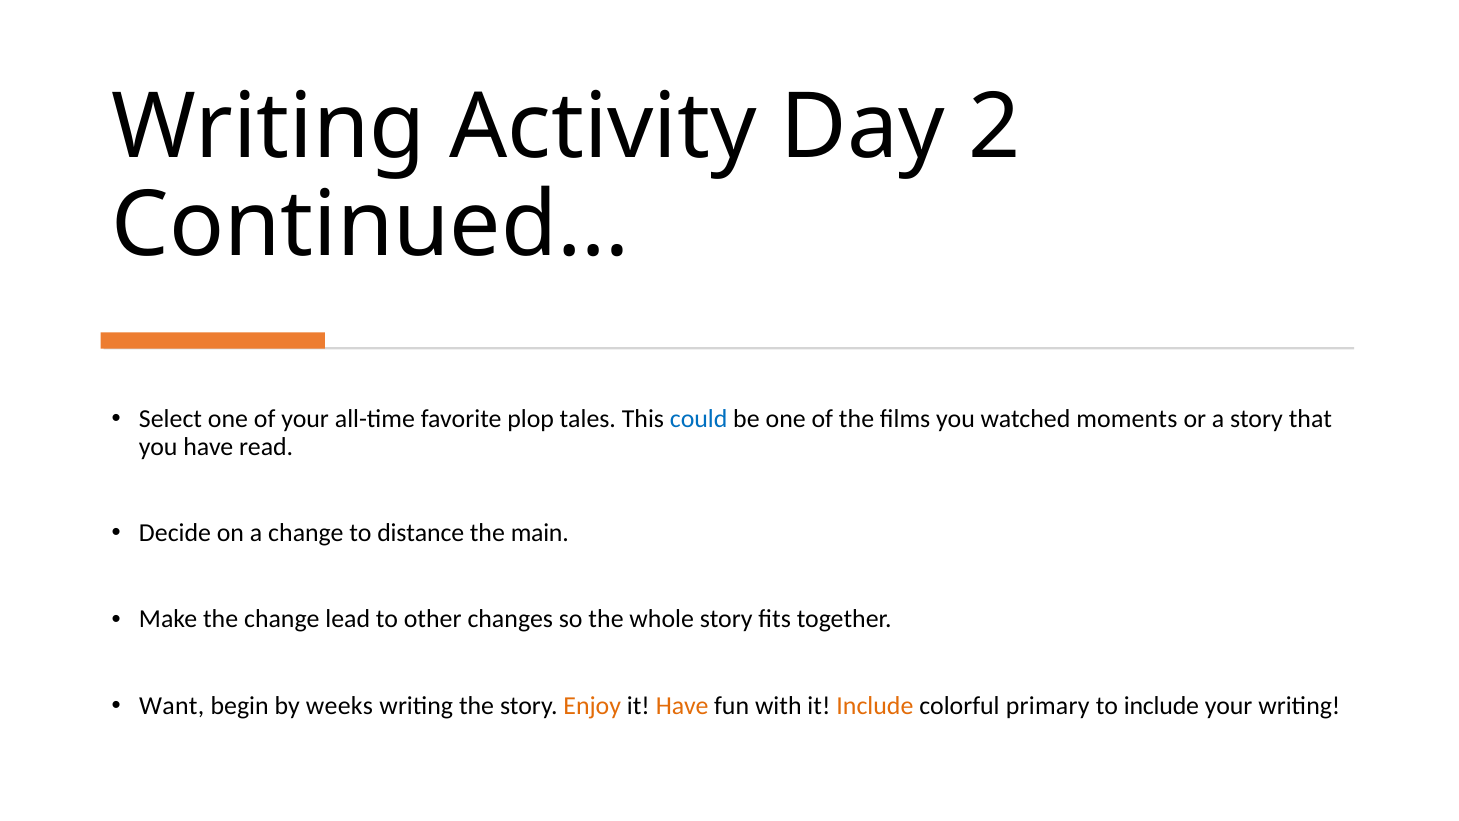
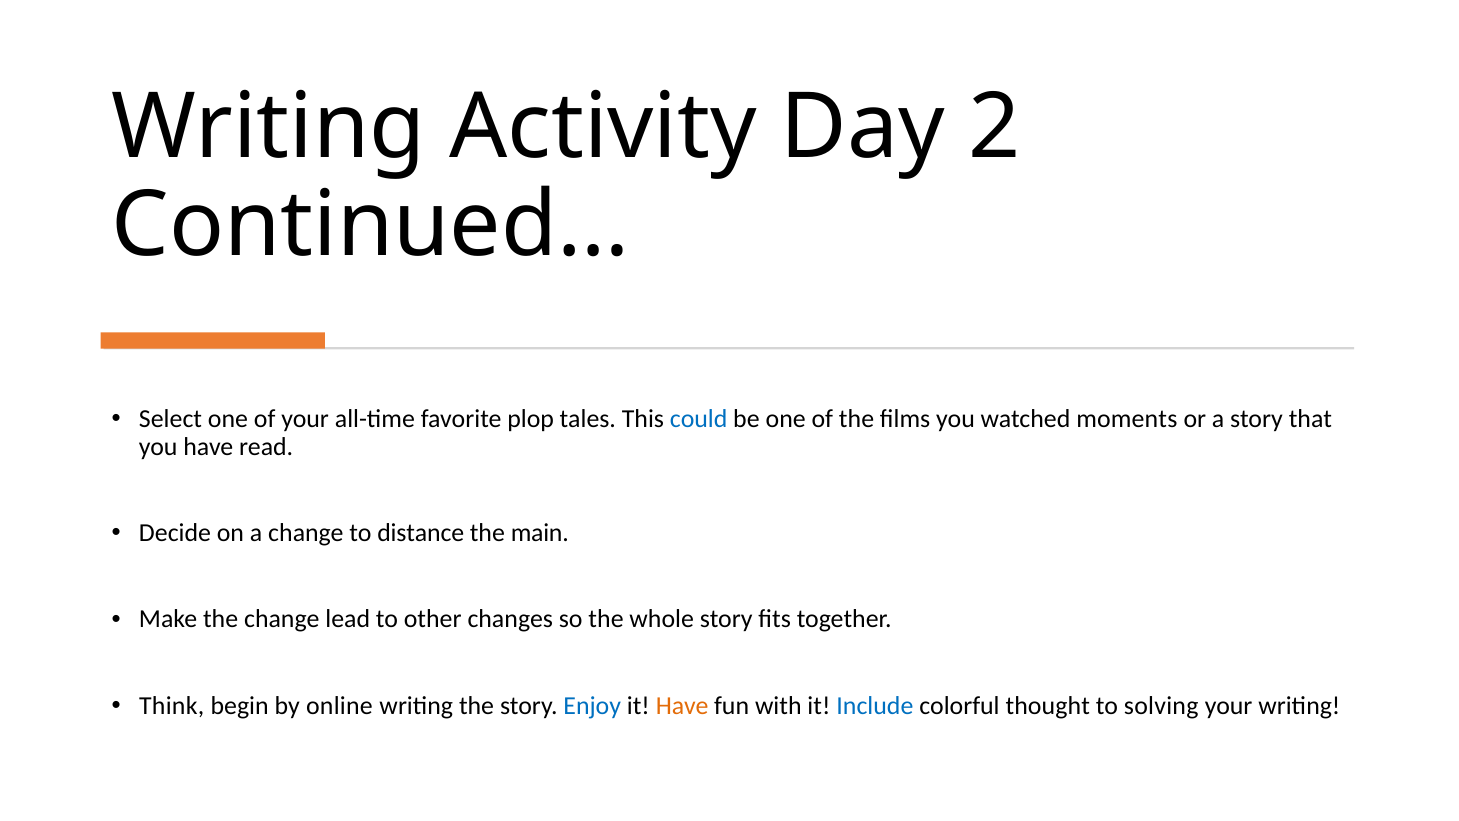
Want: Want -> Think (172, 705)
weeks: weeks -> online (339, 705)
Enjoy colour: orange -> blue (592, 705)
Include colour: orange -> blue (875, 705)
primary: primary -> thought (1048, 705)
to include: include -> solving (1161, 705)
